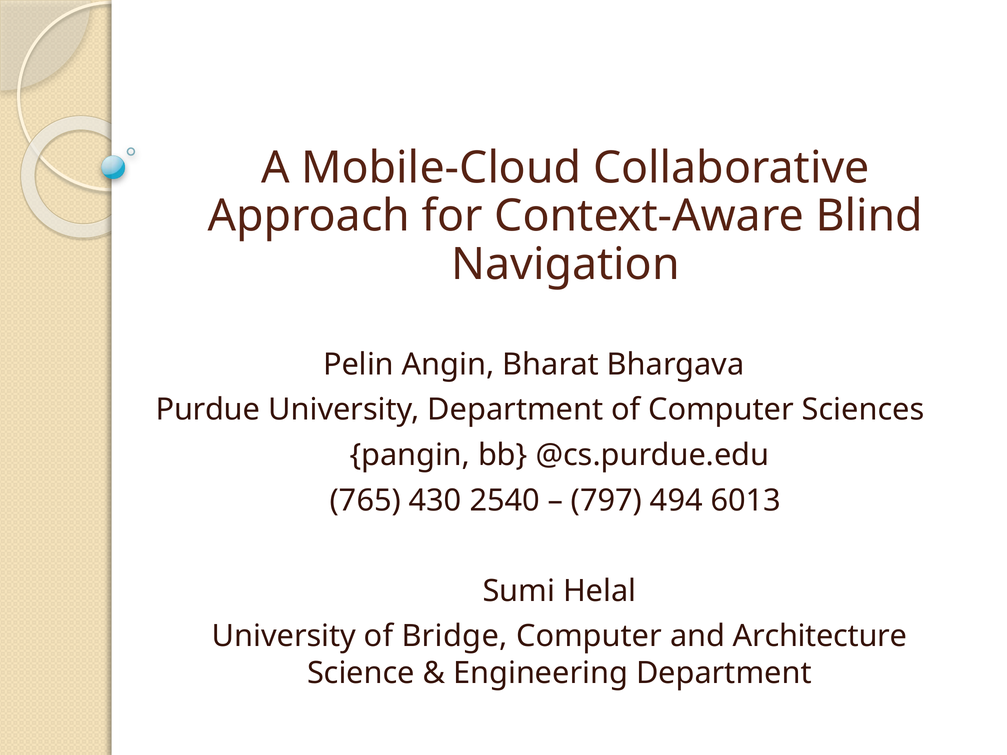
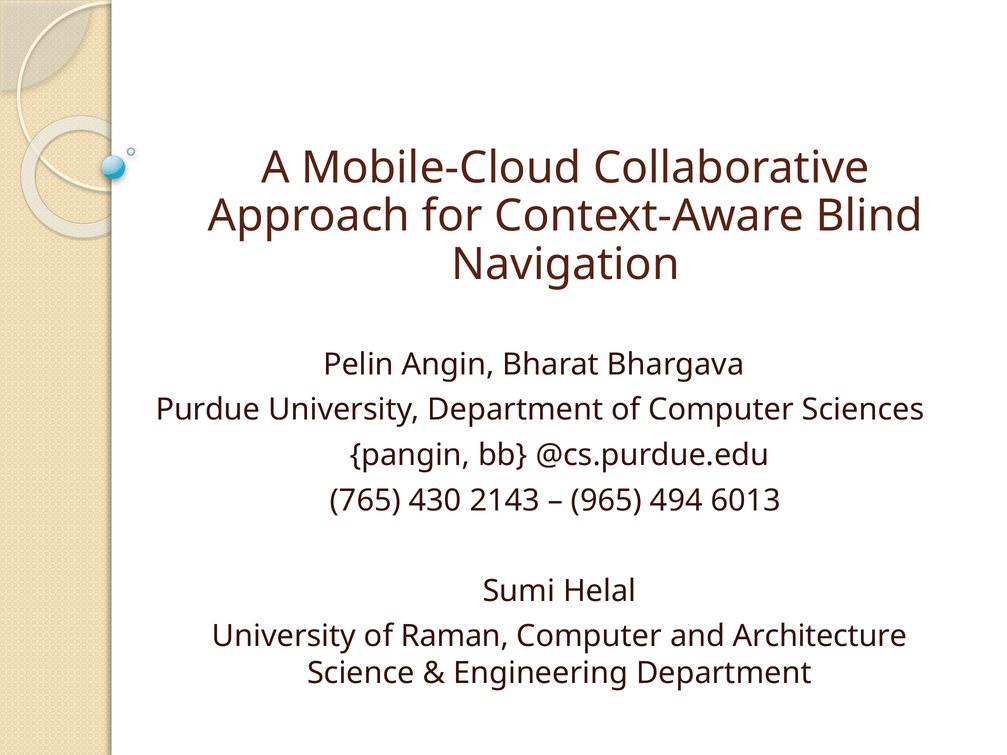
2540: 2540 -> 2143 (505, 501)
797: 797 -> 965 (607, 501)
Bridge: Bridge -> Raman (455, 637)
